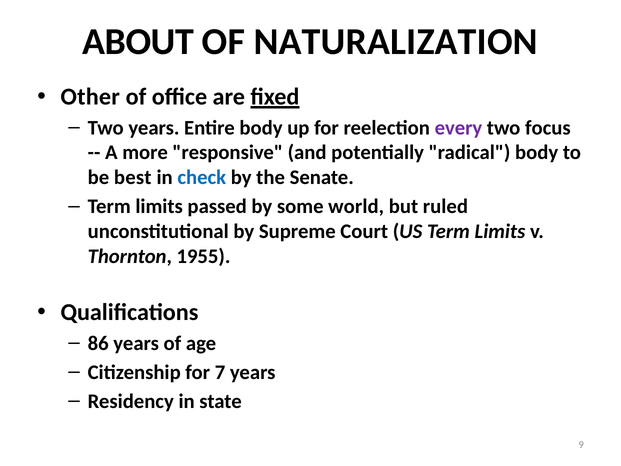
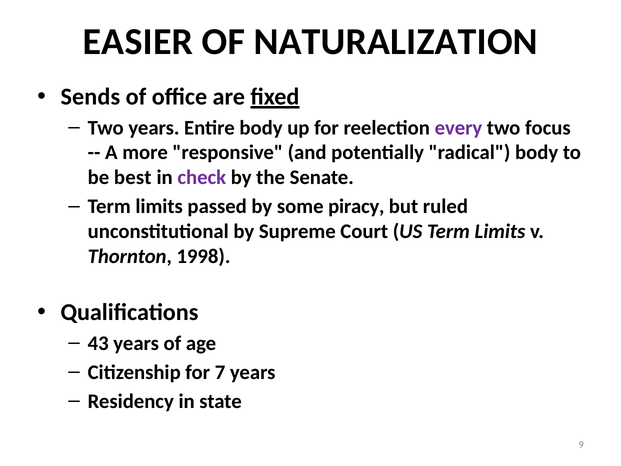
ABOUT: ABOUT -> EASIER (138, 41)
Other: Other -> Sends (90, 97)
check colour: blue -> purple (202, 177)
world: world -> piracy (356, 206)
1955: 1955 -> 1998 (203, 256)
86: 86 -> 43 (98, 343)
